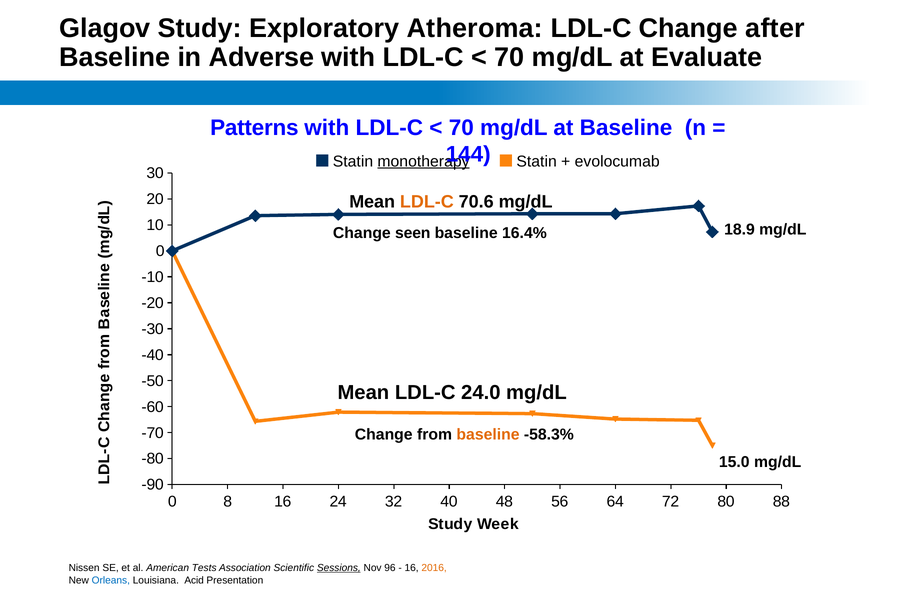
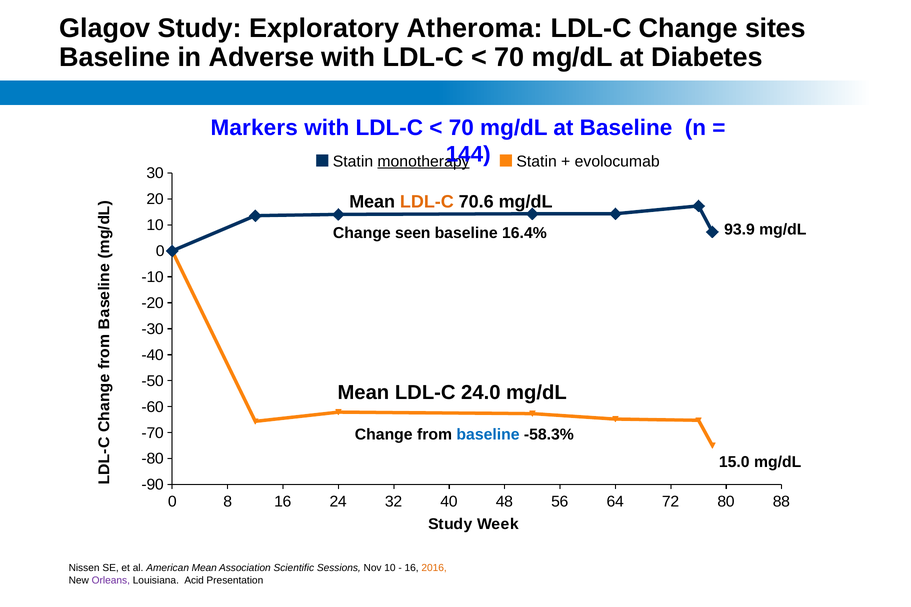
after: after -> sites (775, 28)
Evaluate: Evaluate -> Diabetes (707, 58)
Patterns: Patterns -> Markers (254, 128)
18.9: 18.9 -> 93.9 (739, 230)
baseline colour: orange -> blue (488, 435)
American Tests: Tests -> Mean (204, 568)
Sessions underline: present -> none (339, 568)
Nov 96: 96 -> 10 (390, 568)
Orleans colour: blue -> purple (111, 580)
